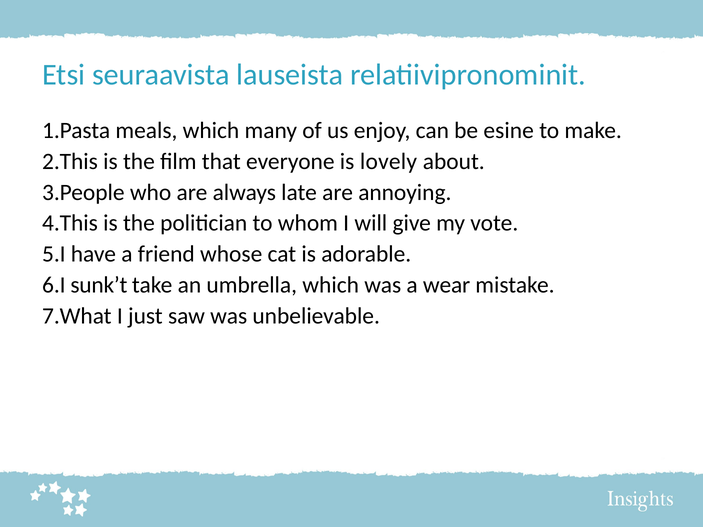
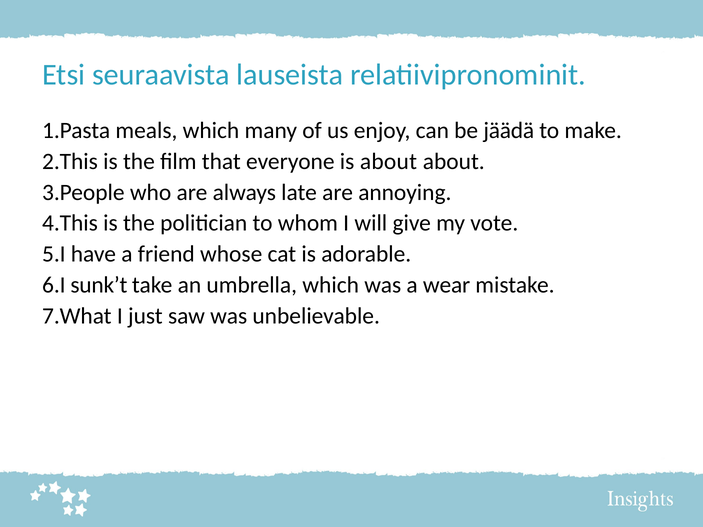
esine: esine -> jäädä (509, 131)
is lovely: lovely -> about (388, 161)
